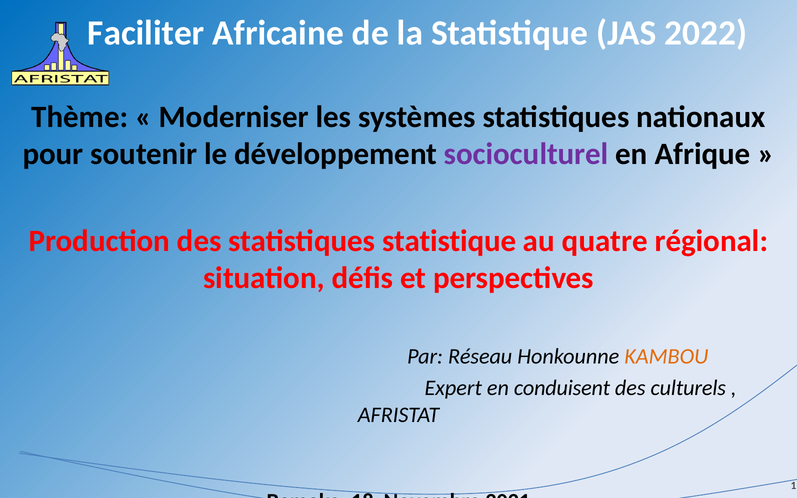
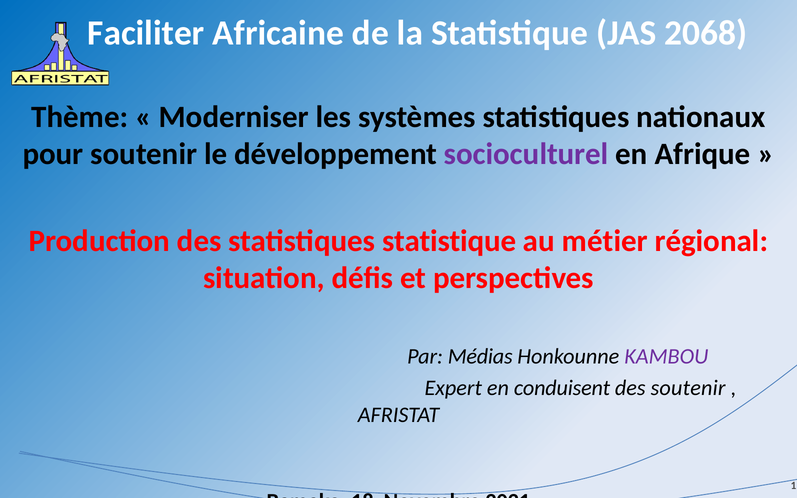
2022: 2022 -> 2068 (706, 33)
quatre: quatre -> métier (605, 241)
Réseau: Réseau -> Médias (480, 356)
KAMBOU colour: orange -> purple (666, 356)
des culturels: culturels -> soutenir (688, 388)
